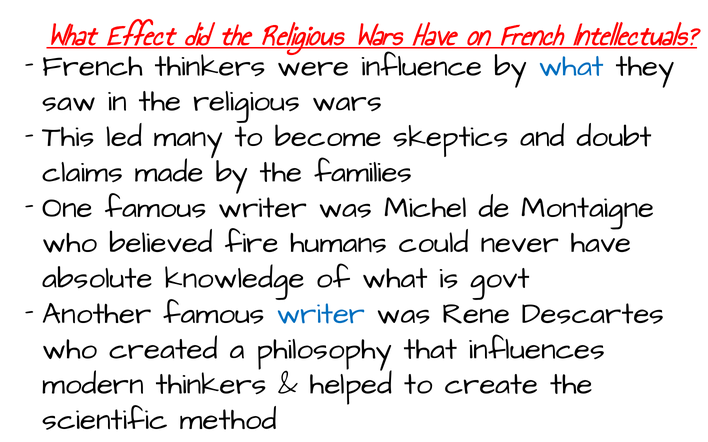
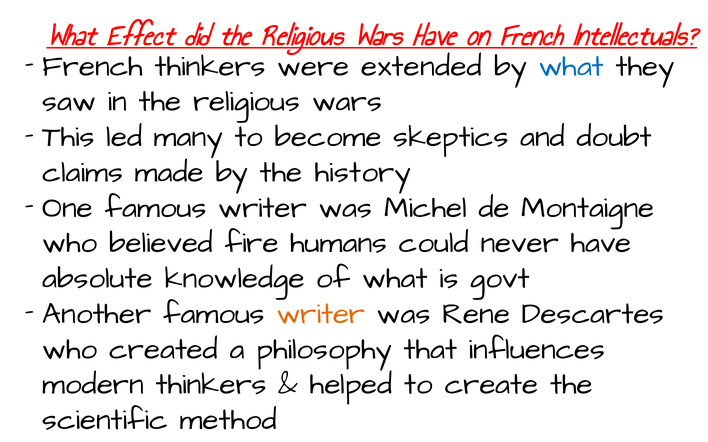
influence: influence -> extended (422, 66)
families: families -> history (363, 172)
writer colour: blue -> orange (321, 314)
